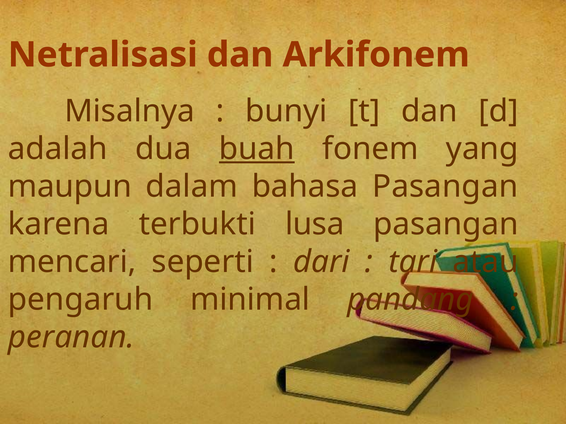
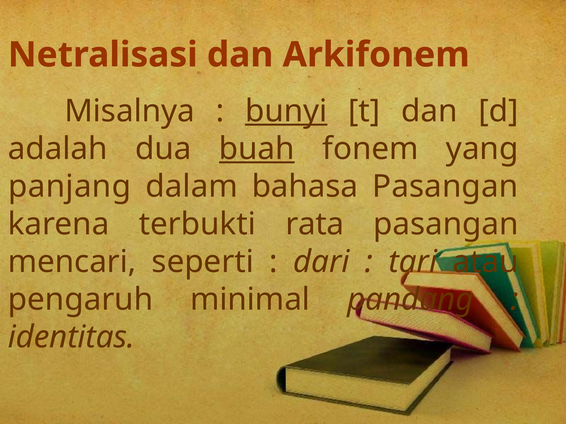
bunyi underline: none -> present (286, 111)
maupun: maupun -> panjang (70, 187)
lusa: lusa -> rata (315, 224)
peranan: peranan -> identitas (71, 338)
